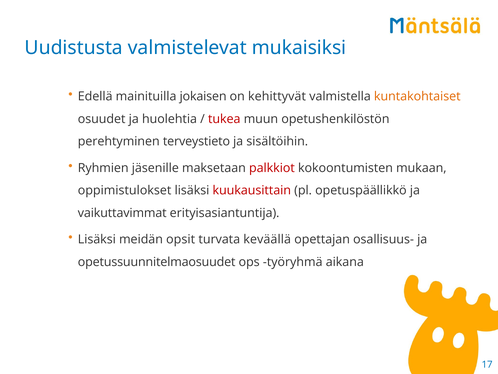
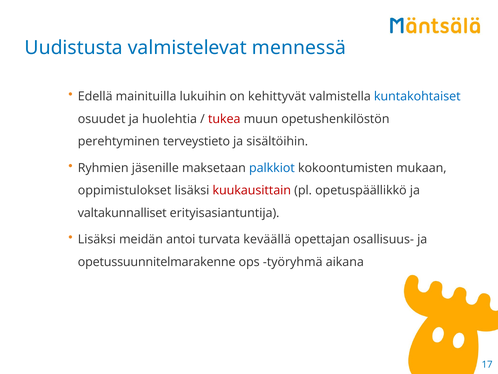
mukaisiksi: mukaisiksi -> mennessä (299, 48)
jokaisen: jokaisen -> lukuihin (203, 96)
kuntakohtaiset colour: orange -> blue (417, 96)
palkkiot colour: red -> blue (272, 168)
vaikuttavimmat: vaikuttavimmat -> valtakunnalliset (122, 213)
opsit: opsit -> antoi (181, 239)
opetussuunnitelmaosuudet: opetussuunnitelmaosuudet -> opetussuunnitelmarakenne (157, 262)
